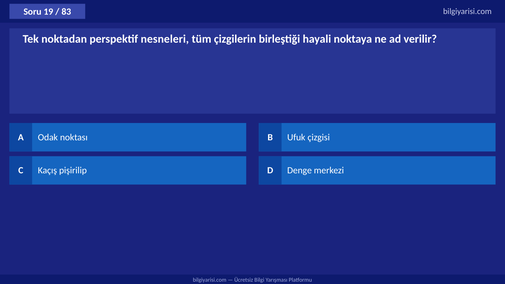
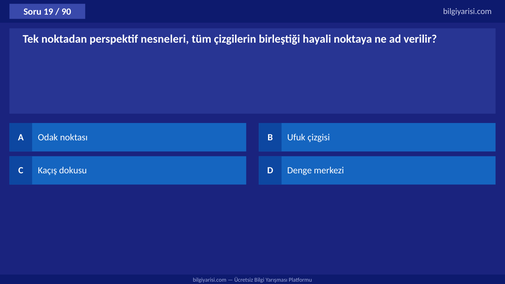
83: 83 -> 90 (66, 12)
pişirilip: pişirilip -> dokusu (73, 171)
